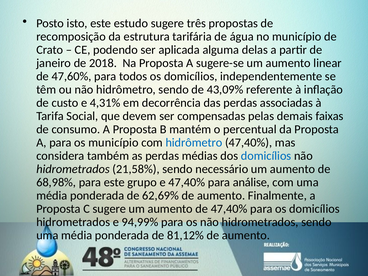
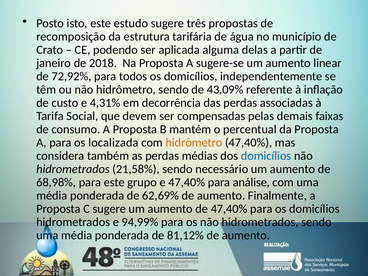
47,60%: 47,60% -> 72,92% (71, 76)
os município: município -> localizada (113, 143)
hidrômetro colour: blue -> orange (194, 143)
